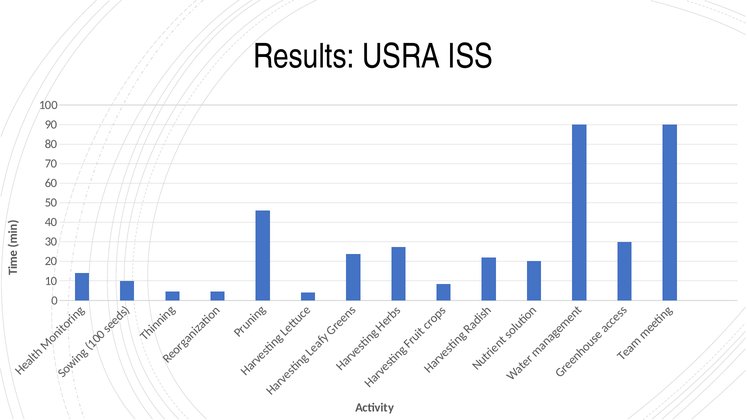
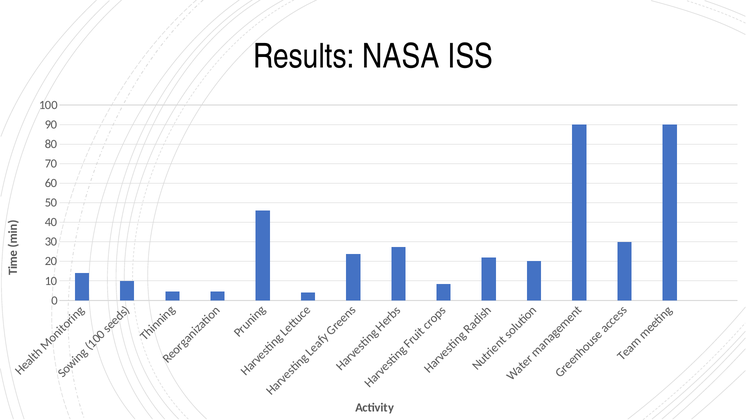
USRA: USRA -> NASA (401, 57)
